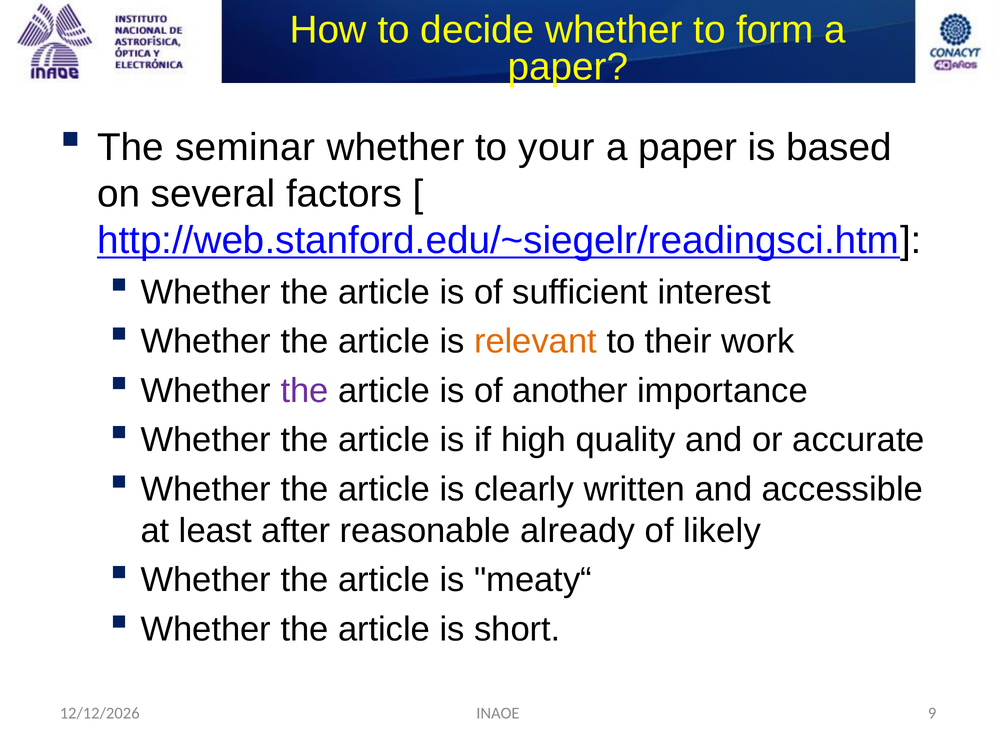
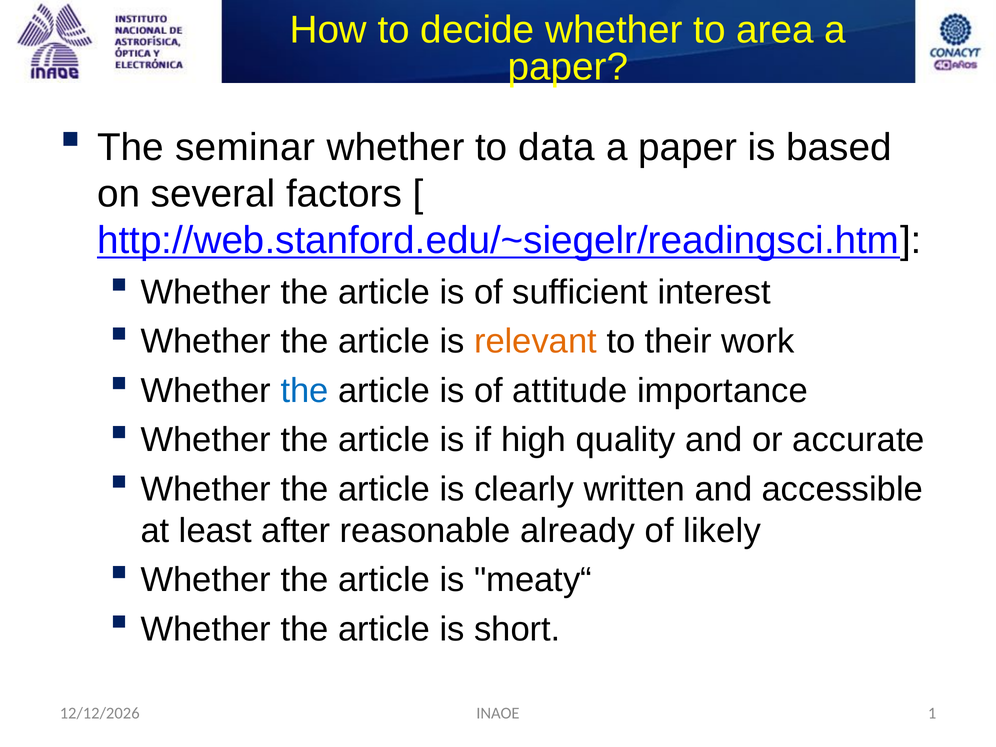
form: form -> area (775, 30)
your: your -> data (557, 148)
the colour: purple -> blue (305, 391)
another: another -> attitude (570, 391)
9: 9 -> 1 (932, 713)
